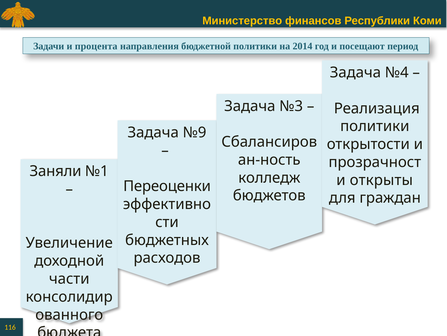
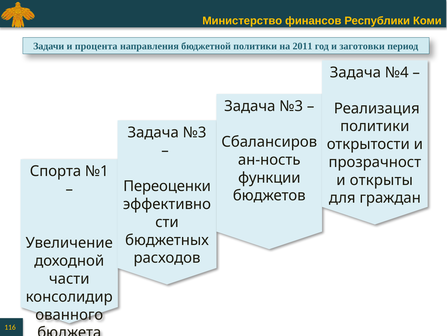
2014: 2014 -> 2011 (302, 46)
посещают: посещают -> заготовки (362, 46)
№9: №9 -> №3 (195, 132)
Заняли: Заняли -> Спорта (55, 171)
колледж: колледж -> функции (269, 177)
